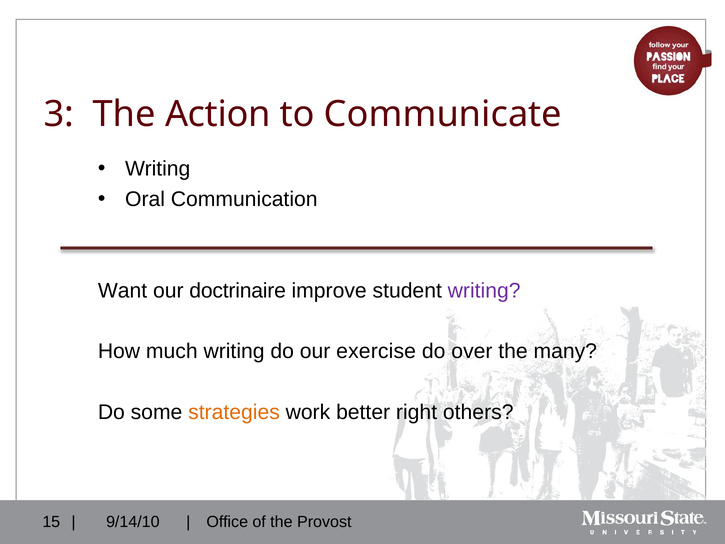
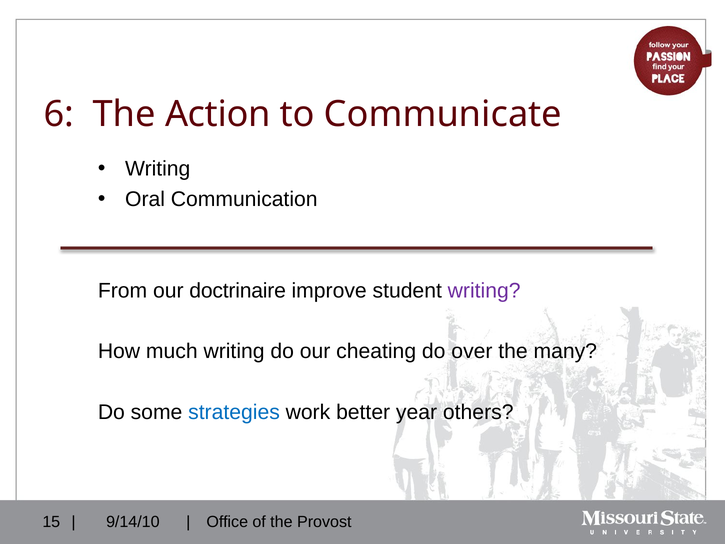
3: 3 -> 6 (59, 114)
Want: Want -> From (123, 290)
exercise: exercise -> cheating (376, 351)
strategies colour: orange -> blue (234, 412)
right: right -> year (417, 412)
